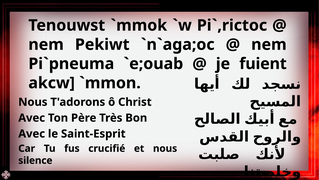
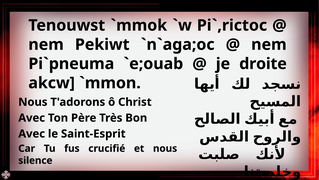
fuient: fuient -> droite (263, 64)
